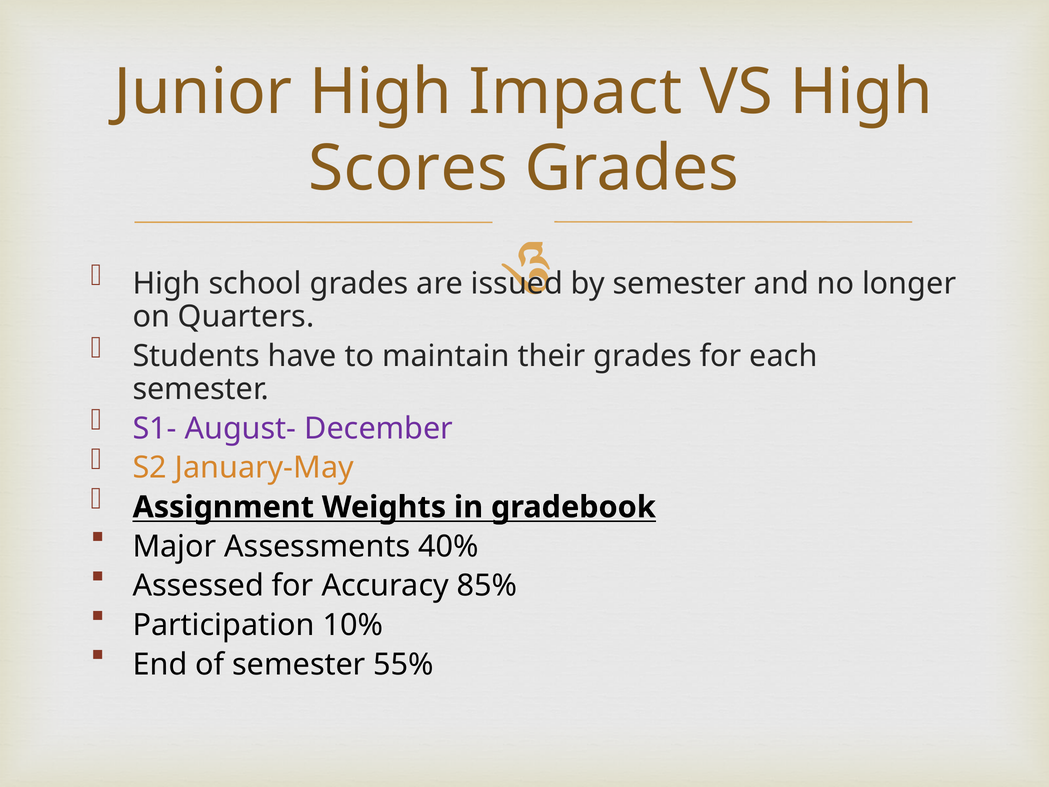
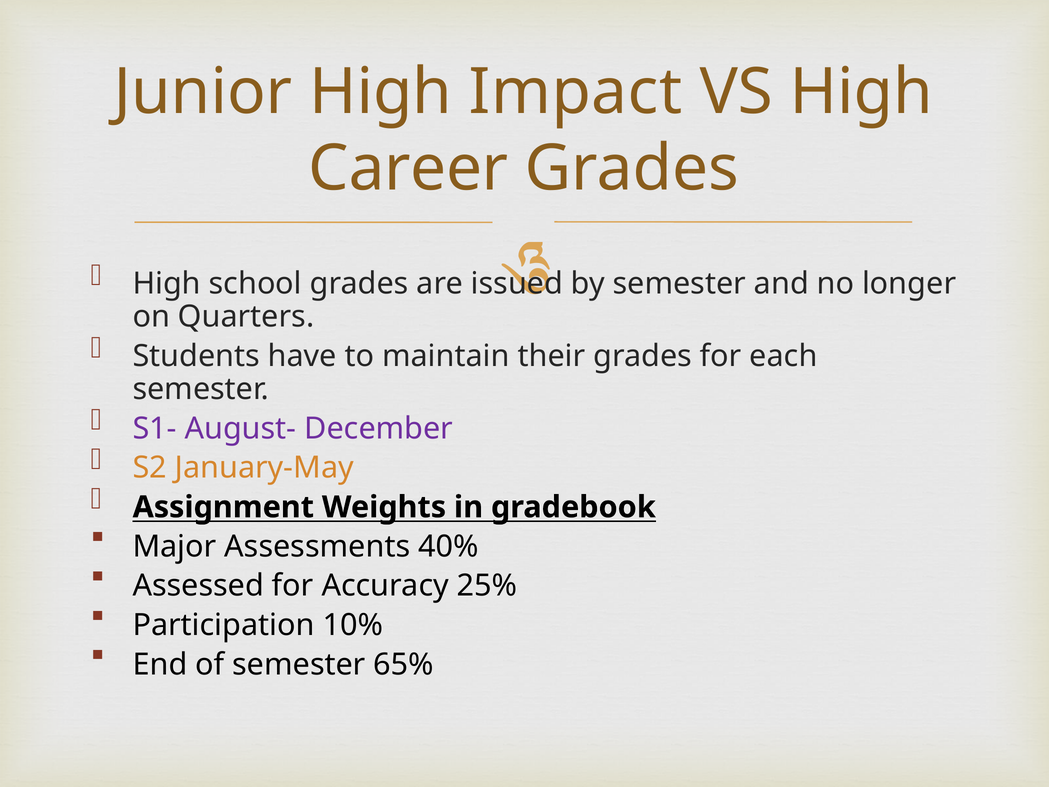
Scores: Scores -> Career (408, 169)
85%: 85% -> 25% (487, 586)
55%: 55% -> 65% (404, 664)
